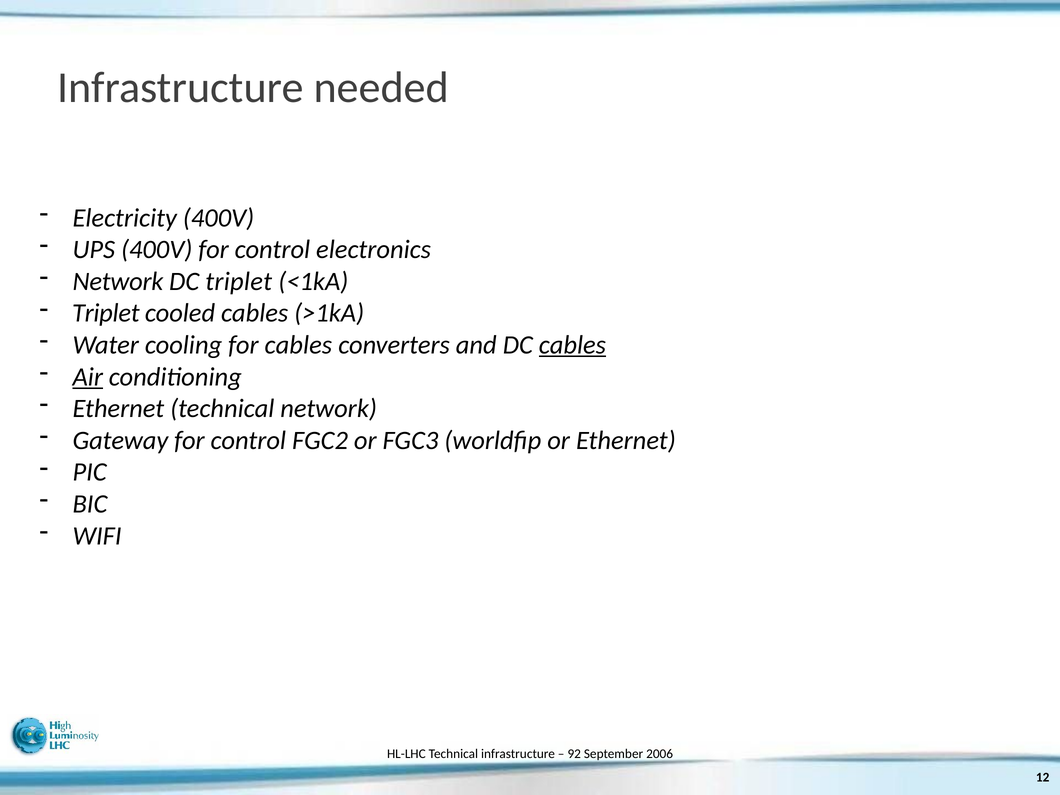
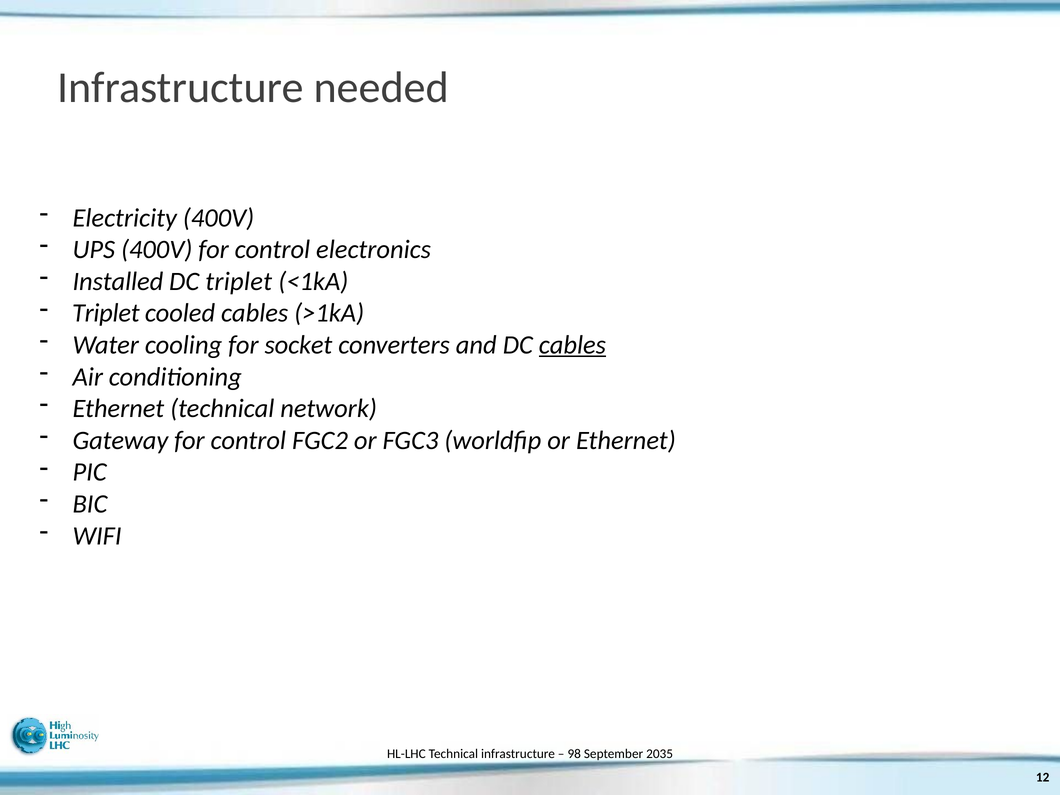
Network: Network -> Installed (118, 281)
for cables: cables -> socket (298, 345)
Air underline: present -> none (88, 377)
92: 92 -> 98 (574, 754)
2006: 2006 -> 2035 (660, 754)
